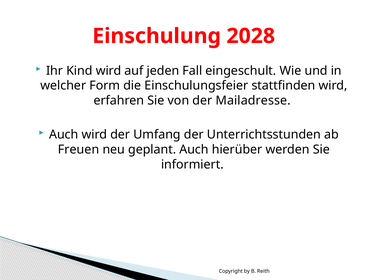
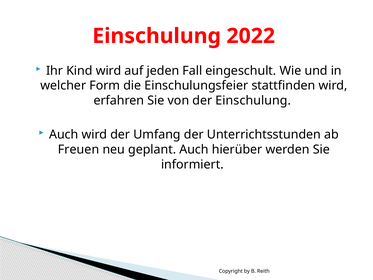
2028: 2028 -> 2022 (251, 36)
der Mailadresse: Mailadresse -> Einschulung (253, 100)
